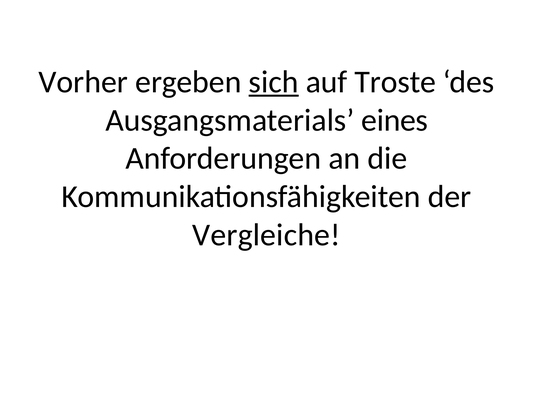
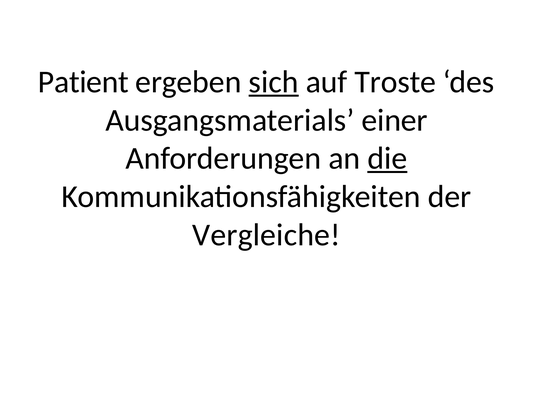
Vorher: Vorher -> Patient (83, 82)
eines: eines -> einer (395, 120)
die underline: none -> present (387, 158)
